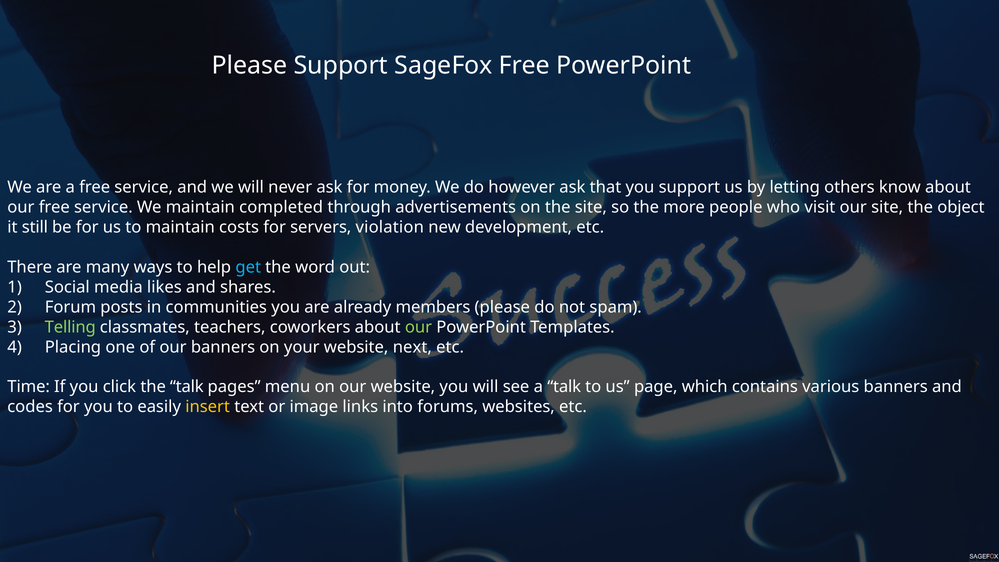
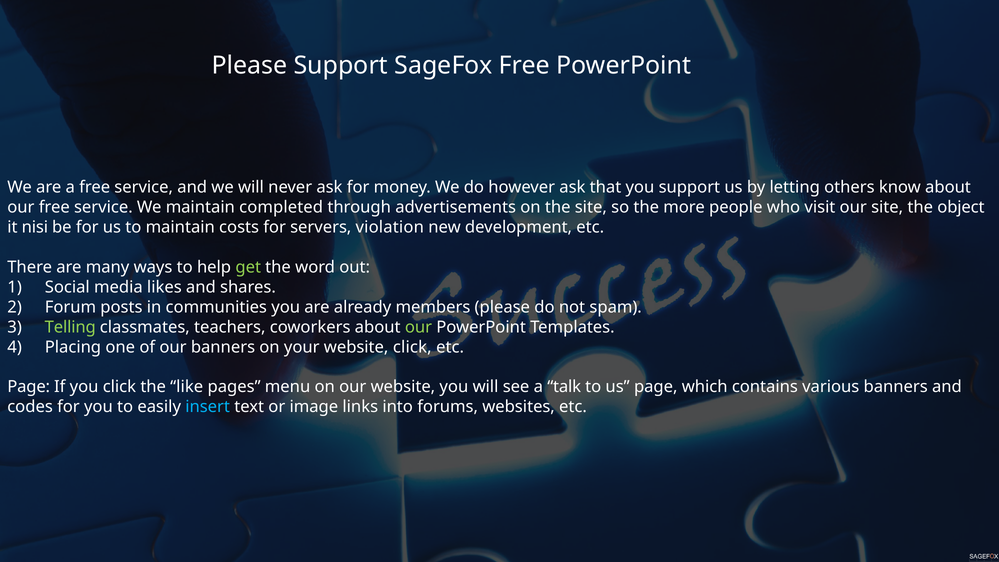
still: still -> nisi (35, 227)
get colour: light blue -> light green (248, 267)
website next: next -> click (412, 347)
Time: Time -> Page (29, 387)
the talk: talk -> like (187, 387)
insert colour: yellow -> light blue (208, 407)
